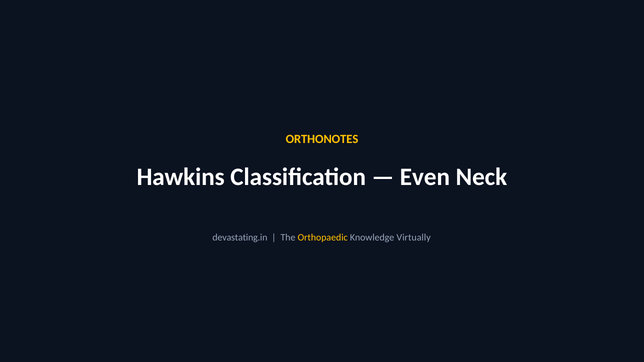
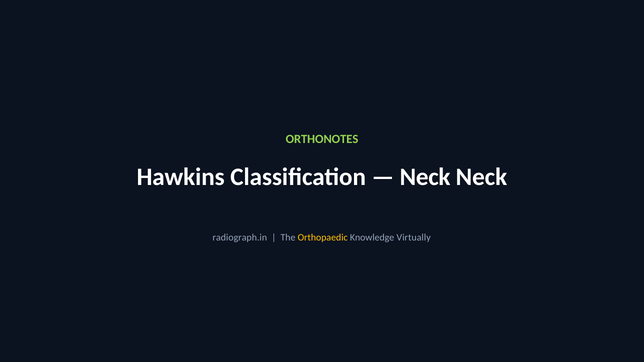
ORTHONOTES colour: yellow -> light green (322, 139)
Even: Even -> Neck (425, 177)
devastating.in: devastating.in -> radiograph.in (240, 238)
